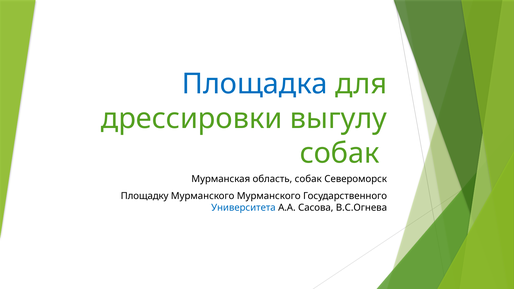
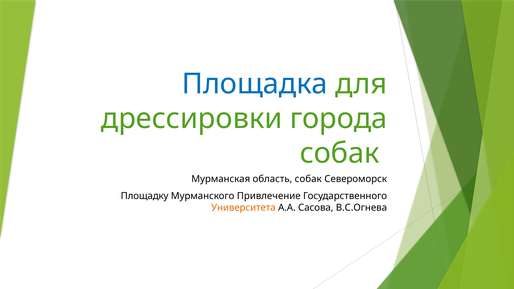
выгулу: выгулу -> города (339, 119)
Мурманского Мурманского: Мурманского -> Привлечение (269, 196)
Университета colour: blue -> orange (243, 208)
